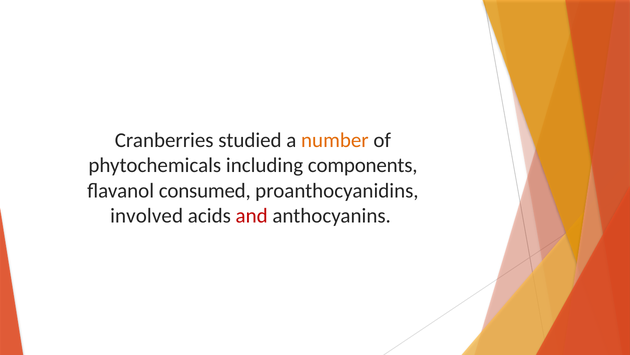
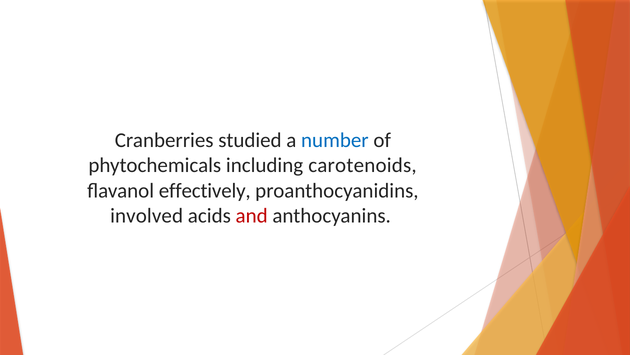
number colour: orange -> blue (335, 140)
components: components -> carotenoids (362, 165)
consumed: consumed -> effectively (205, 190)
